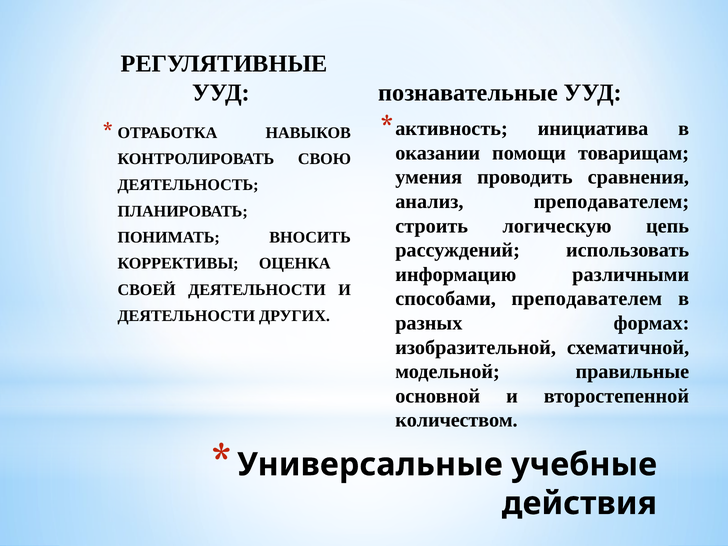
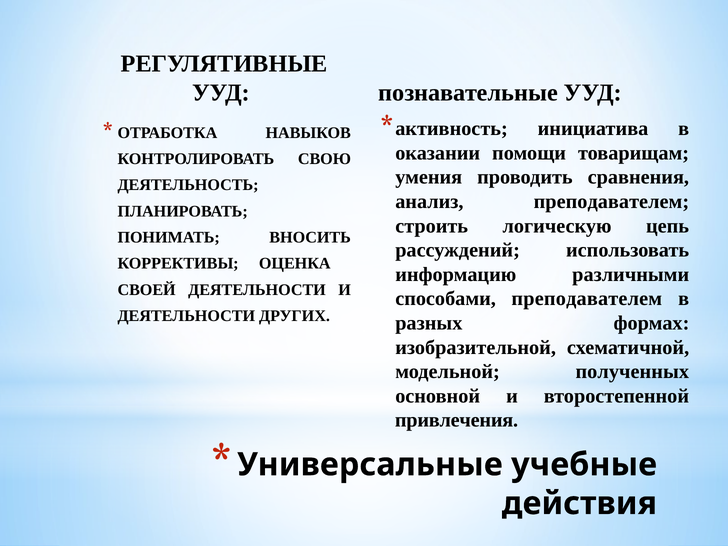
правильные: правильные -> полученных (632, 372)
количеством: количеством -> привлечения (457, 420)
